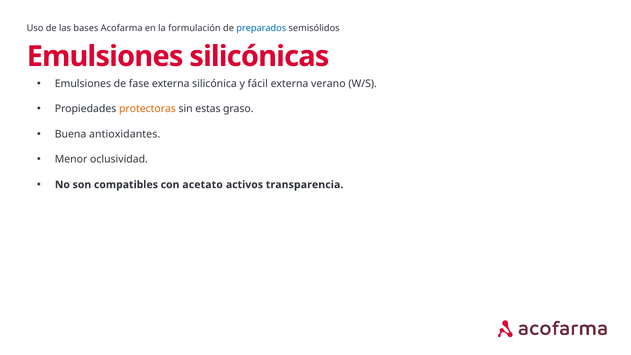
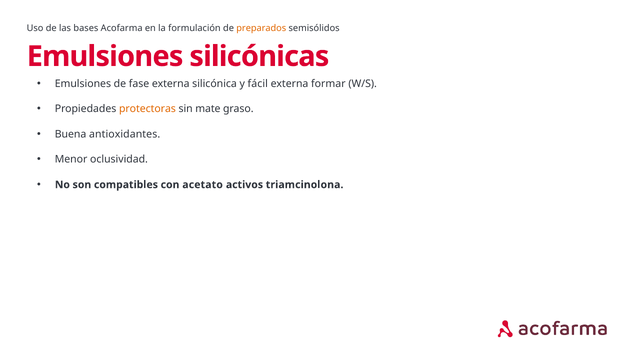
preparados colour: blue -> orange (261, 28)
verano: verano -> formar (328, 84)
estas: estas -> mate (208, 109)
transparencia: transparencia -> triamcinolona (305, 185)
